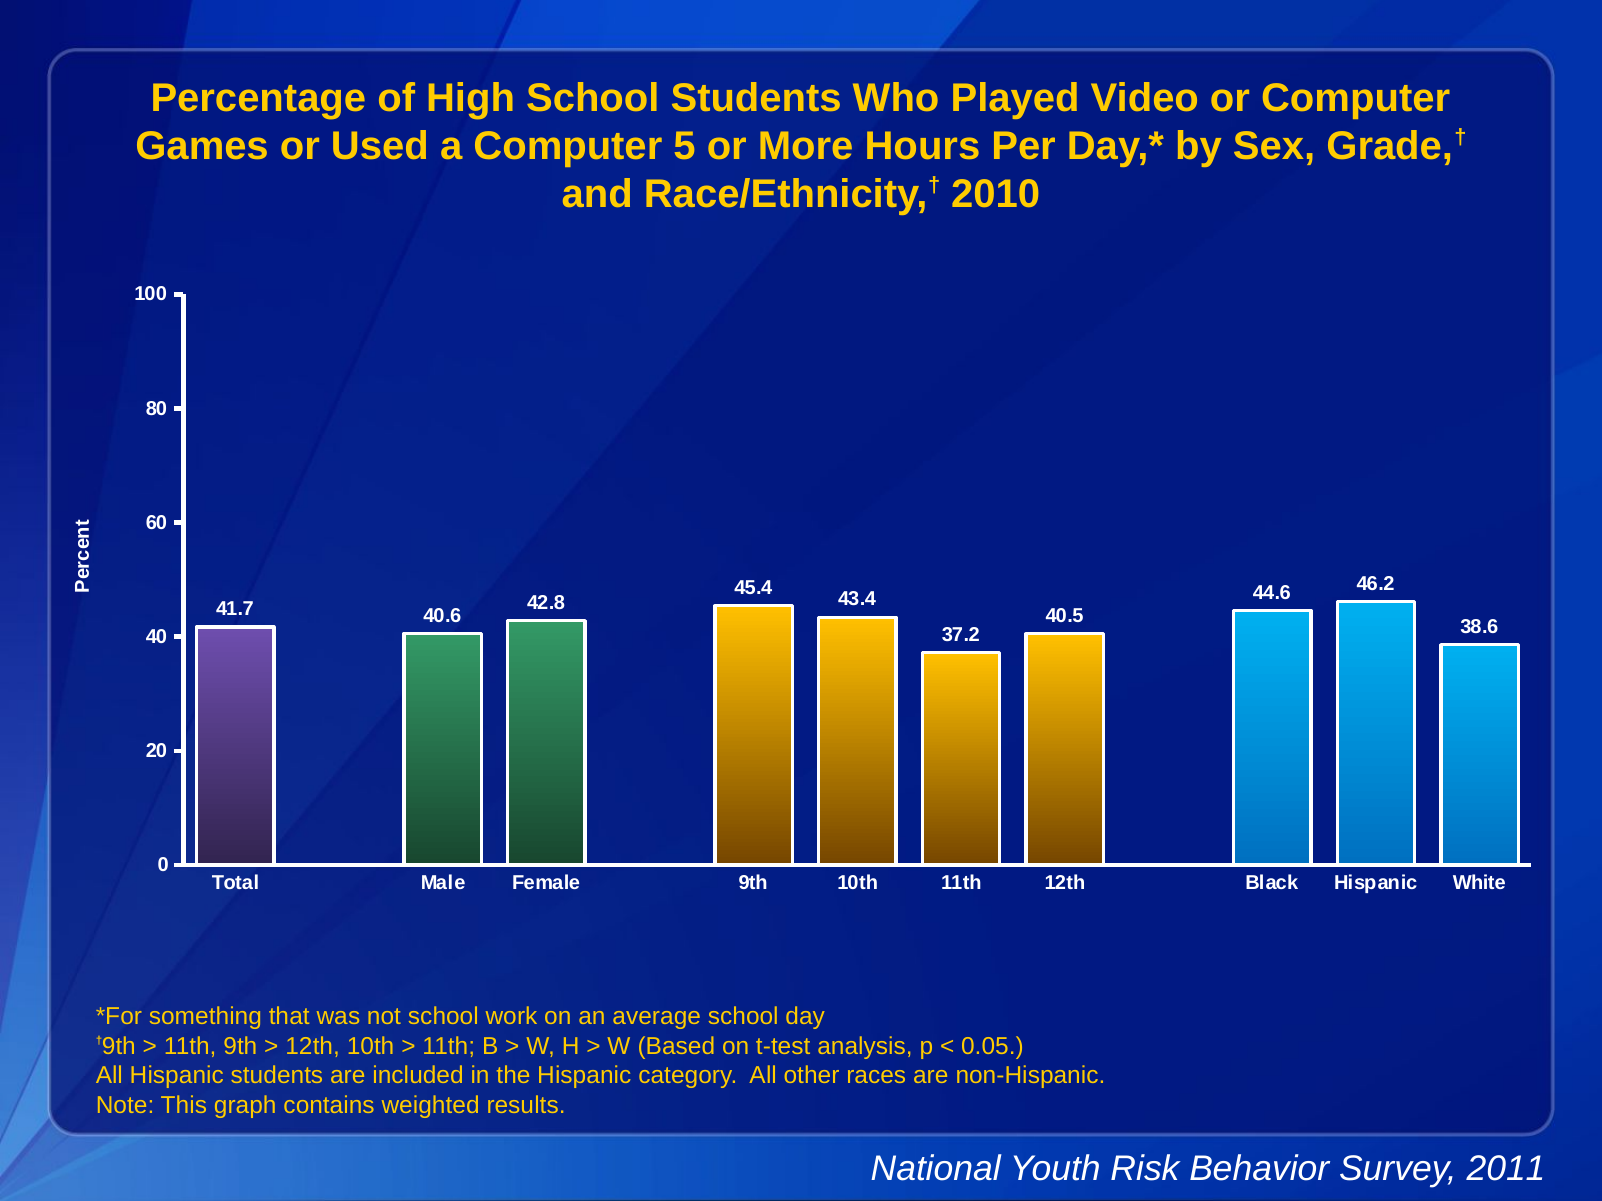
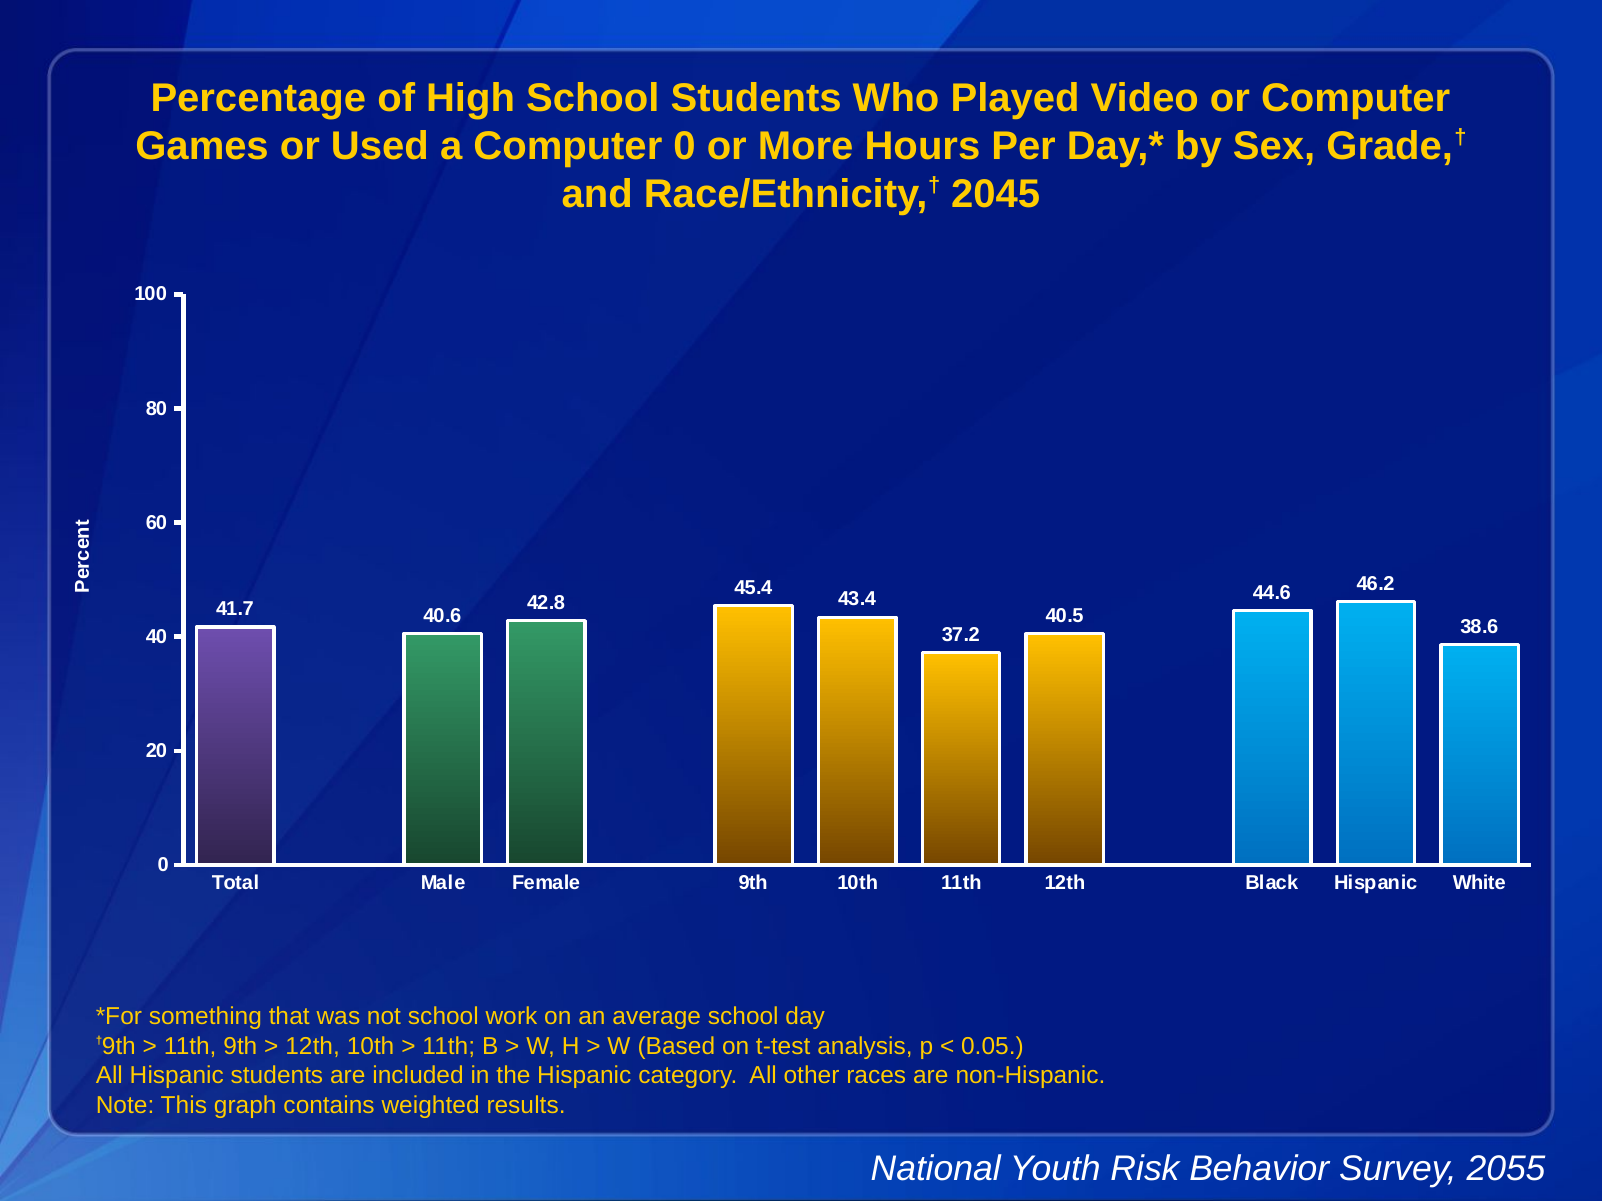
Computer 5: 5 -> 0 (685, 147)
2010: 2010 -> 2045 (996, 195)
2011: 2011 -> 2055 (1506, 1170)
